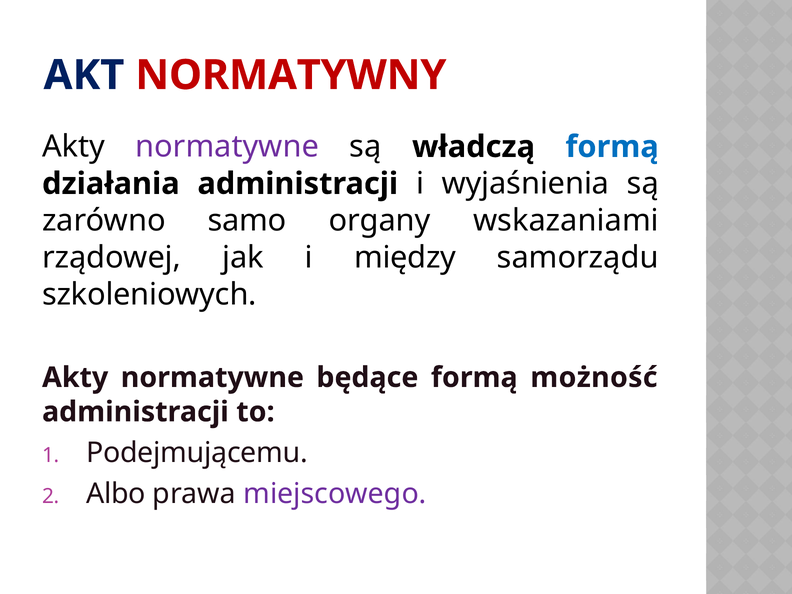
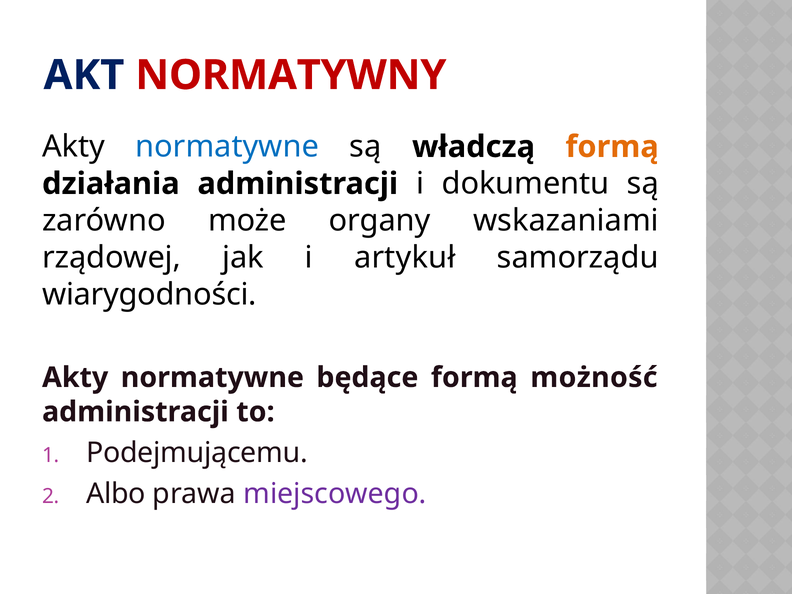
normatywne colour: purple -> blue (227, 147)
formą colour: blue -> orange (612, 147)
wyjaśnienia: wyjaśnienia -> dokumentu (525, 184)
samo: samo -> może (247, 221)
między: między -> artykuł (405, 257)
szkoleniowych: szkoleniowych -> wiarygodności (149, 294)
